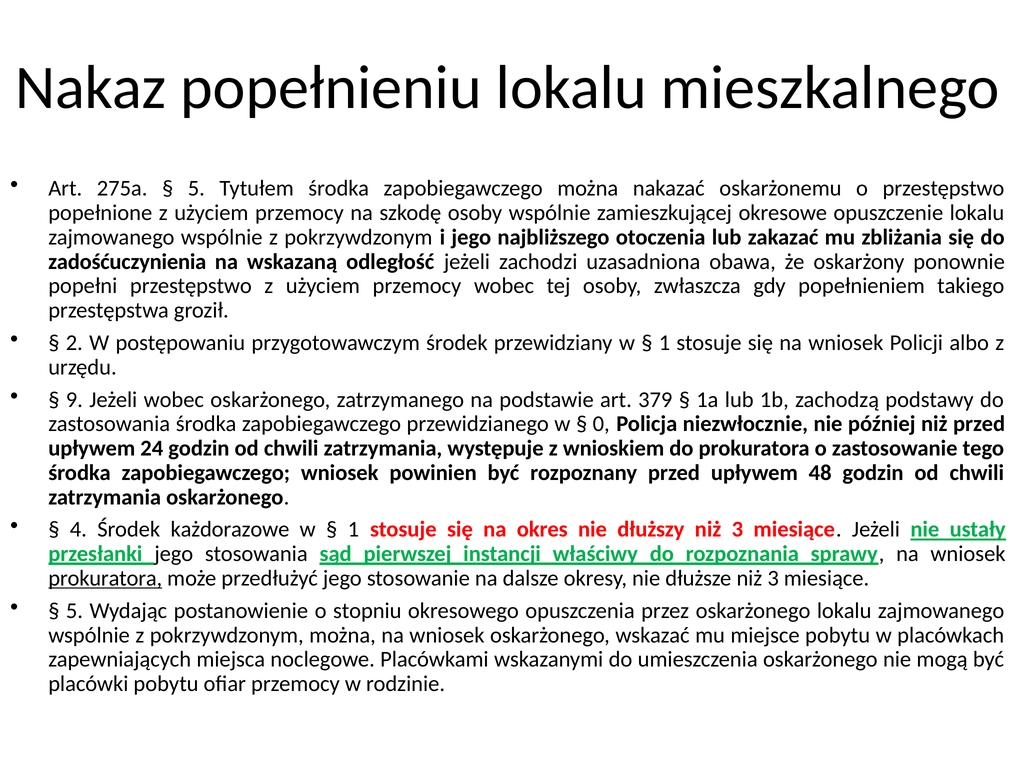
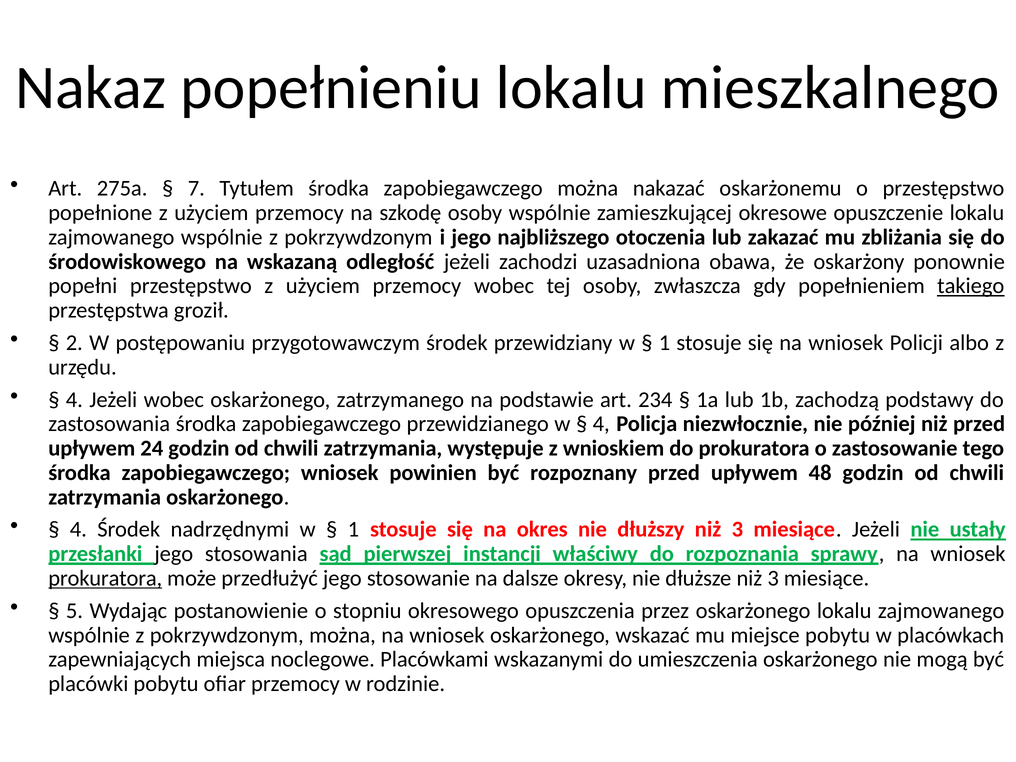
5: 5 -> 7 (196, 189)
zadośćuczynienia: zadośćuczynienia -> środowiskowego (127, 262)
takiego underline: none -> present (971, 286)
9: 9 -> 4 (74, 400)
379: 379 -> 234 (655, 400)
0: 0 -> 4 (601, 424)
każdorazowe: każdorazowe -> nadrzędnymi (230, 530)
